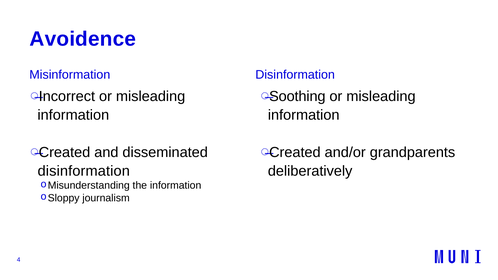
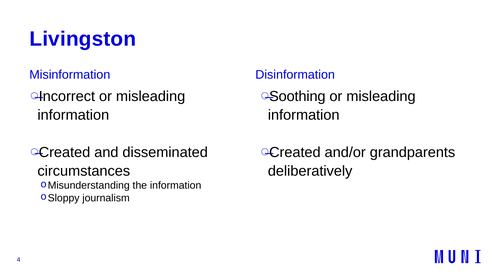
Avoidence: Avoidence -> Livingston (83, 39)
disinformation: disinformation -> circumstances (84, 171)
